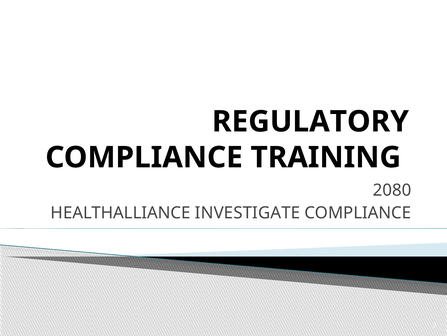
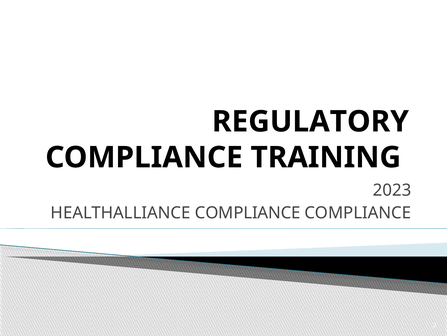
2080: 2080 -> 2023 (392, 190)
HEALTHALLIANCE INVESTIGATE: INVESTIGATE -> COMPLIANCE (248, 213)
